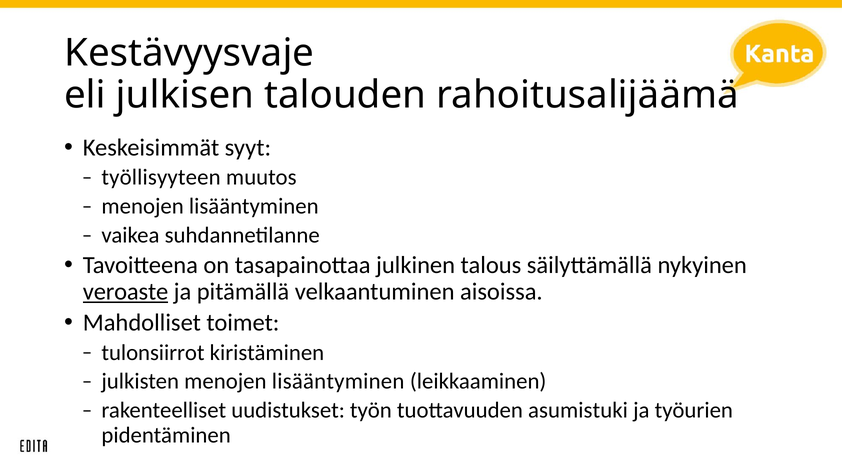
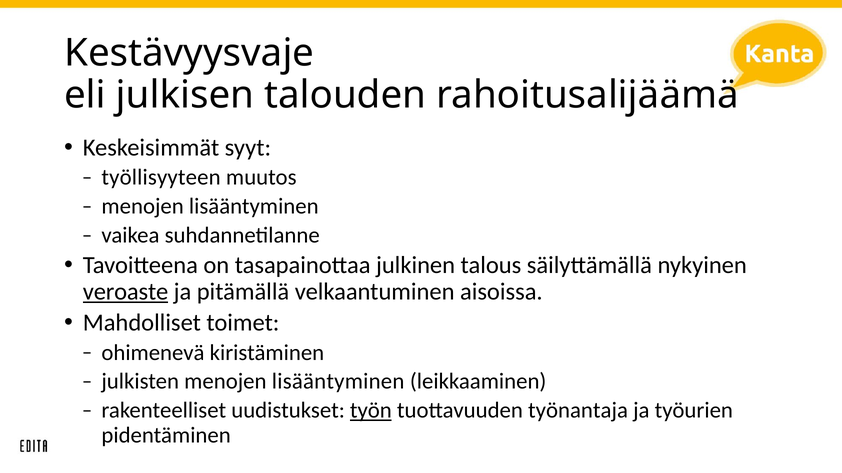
tulonsiirrot: tulonsiirrot -> ohimenevä (153, 353)
työn underline: none -> present (371, 411)
asumistuki: asumistuki -> työnantaja (578, 411)
